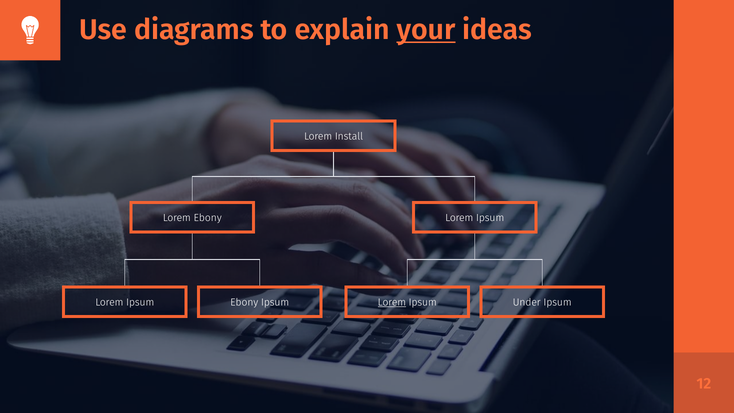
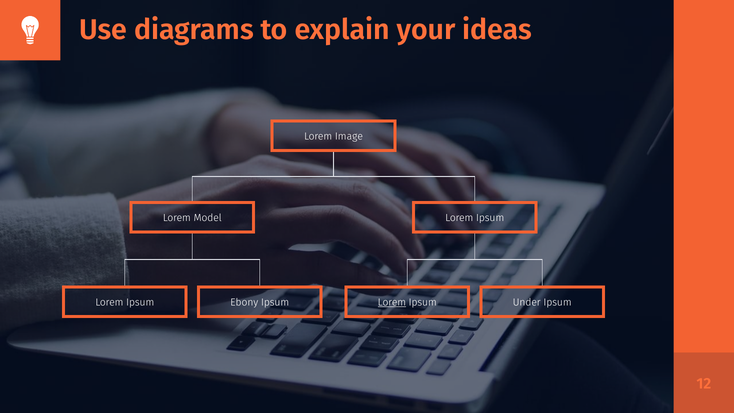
your underline: present -> none (426, 30)
Install: Install -> Image (349, 136)
Lorem Ebony: Ebony -> Model (208, 218)
